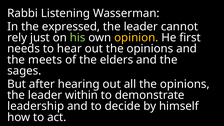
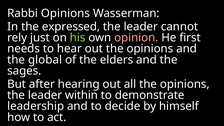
Rabbi Listening: Listening -> Opinions (65, 13)
opinion colour: yellow -> pink (136, 38)
meets: meets -> global (45, 60)
